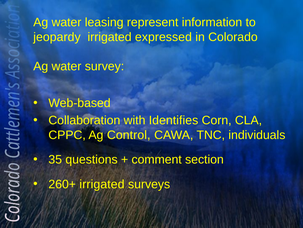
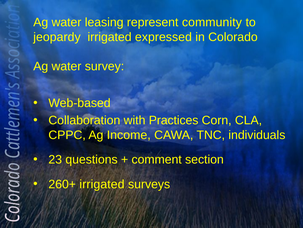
information: information -> community (212, 22)
Identifies: Identifies -> Practices (174, 120)
Control: Control -> Income (129, 135)
35: 35 -> 23 (55, 159)
